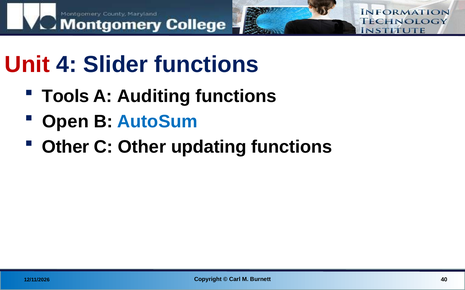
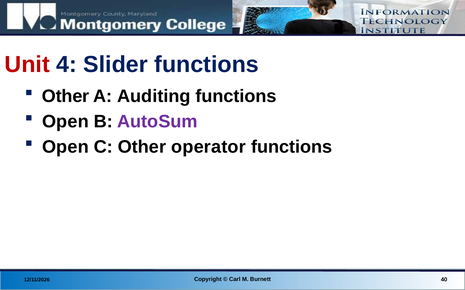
Tools: Tools -> Other (66, 96)
AutoSum colour: blue -> purple (157, 122)
Other: Other -> Open (65, 147)
updating: updating -> operator (209, 147)
